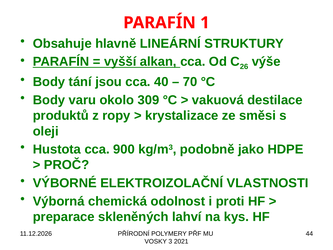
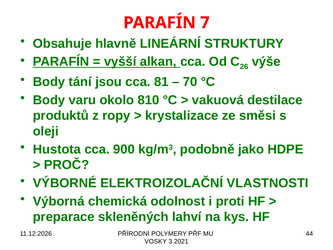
1: 1 -> 7 (205, 23)
40: 40 -> 81 (161, 82)
309: 309 -> 810 (148, 100)
